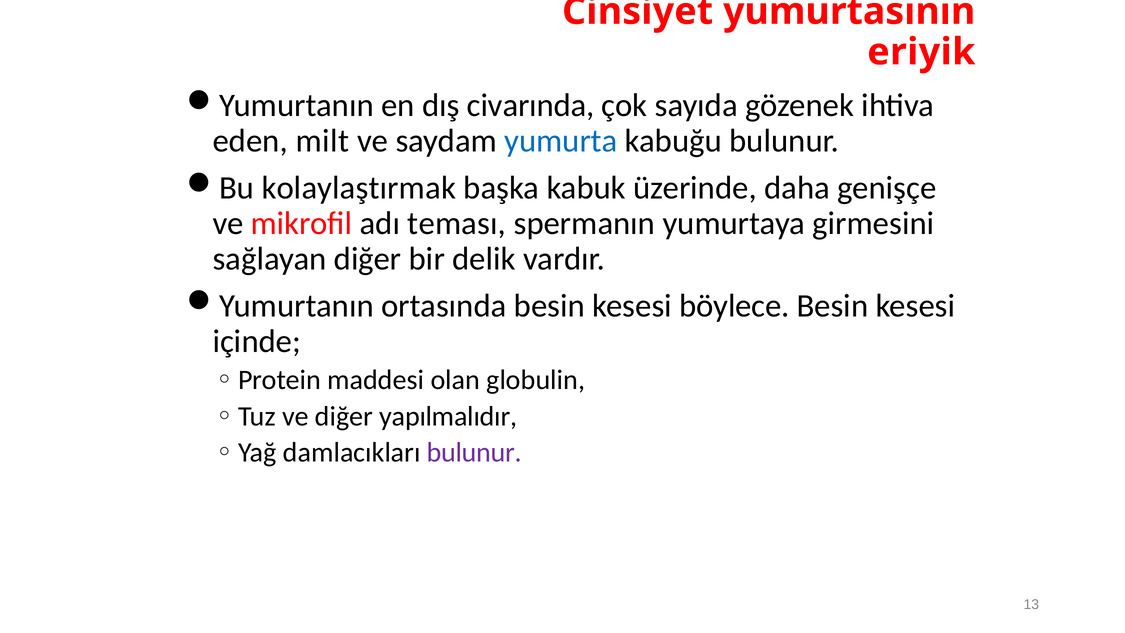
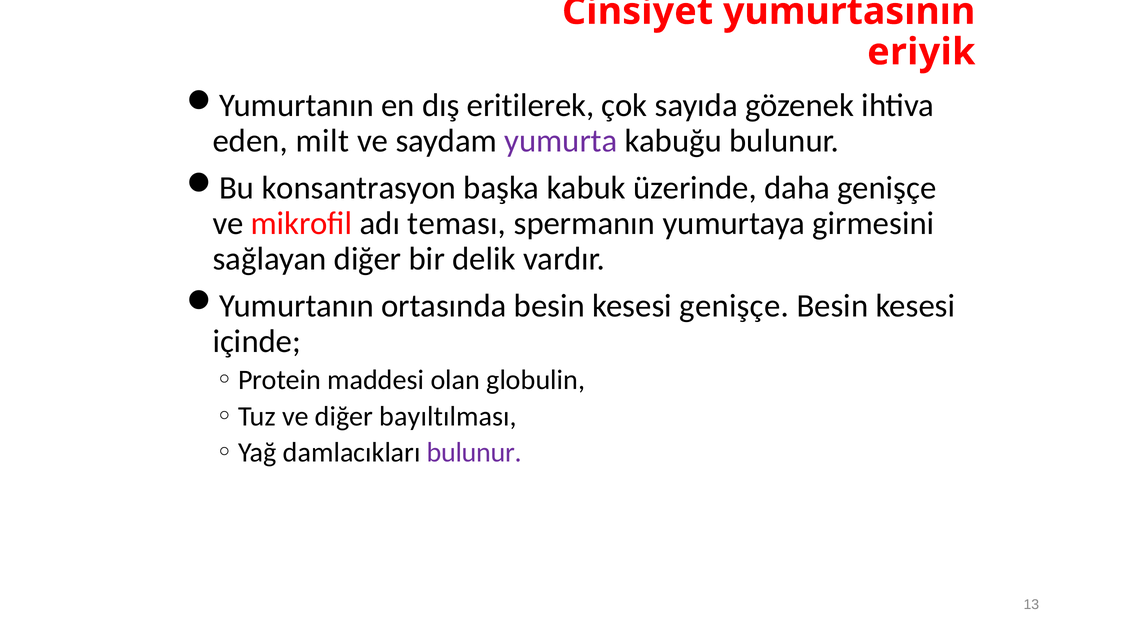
civarında: civarında -> eritilerek (531, 105)
yumurta colour: blue -> purple (561, 141)
kolaylaştırmak: kolaylaştırmak -> konsantrasyon (359, 188)
kesesi böylece: böylece -> genişçe (734, 306)
yapılmalıdır: yapılmalıdır -> bayıltılması (448, 416)
